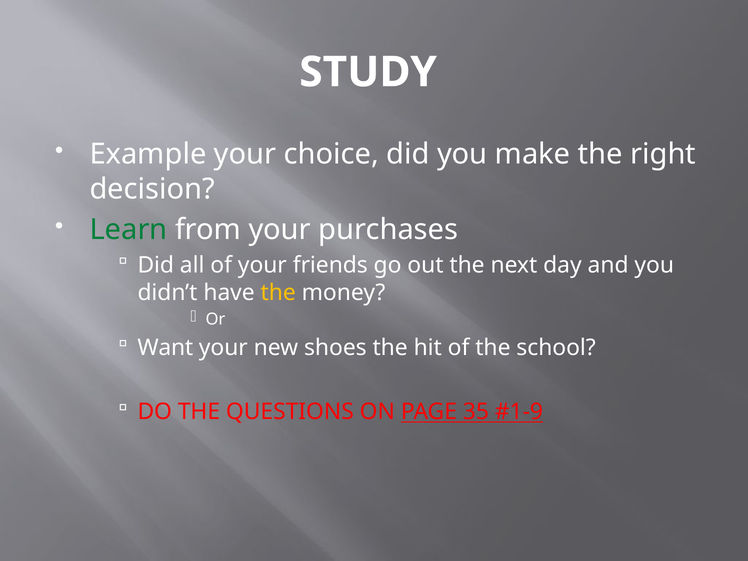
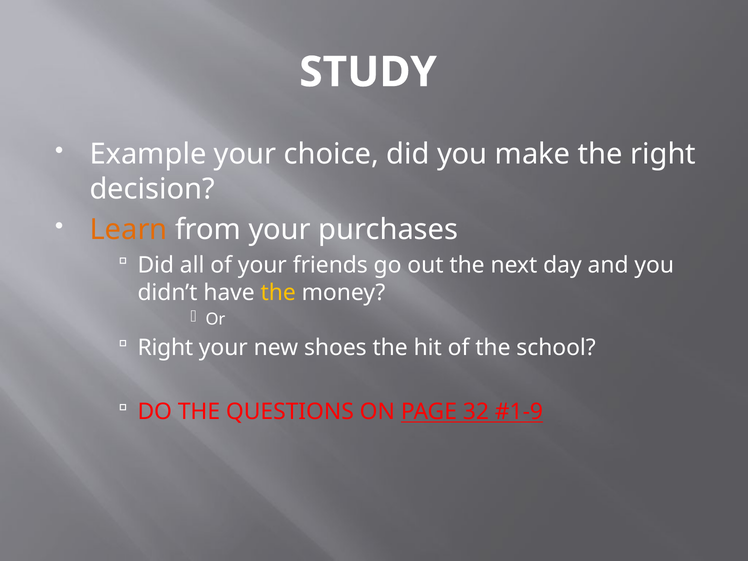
Learn colour: green -> orange (129, 230)
Want: Want -> Right (165, 348)
35: 35 -> 32 (476, 412)
